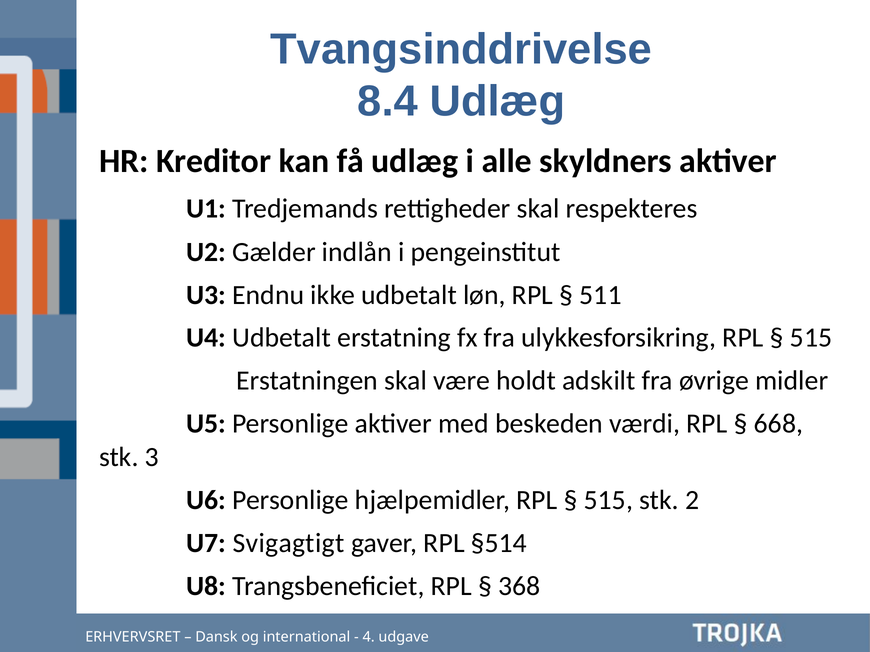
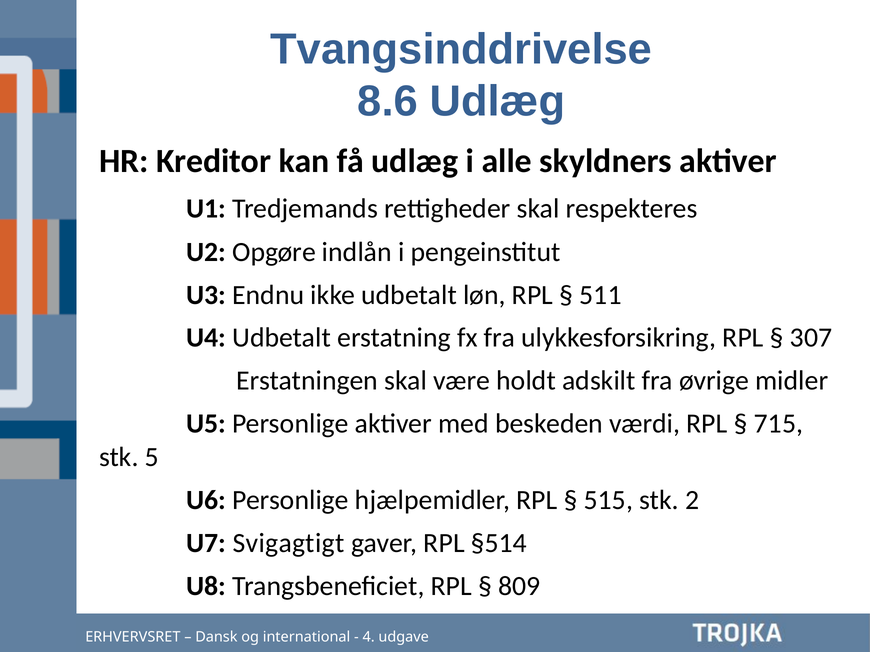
8.4: 8.4 -> 8.6 (388, 101)
Gælder: Gælder -> Opgøre (274, 252)
515: 515 -> 307 (811, 338)
668: 668 -> 715 (778, 424)
3: 3 -> 5 (152, 457)
368: 368 -> 809 (519, 586)
